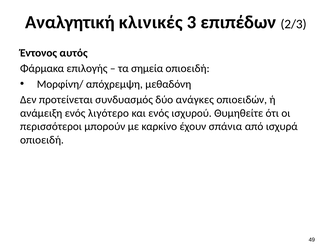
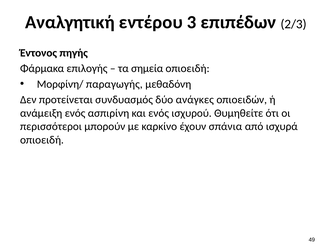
κλινικές: κλινικές -> εντέρου (151, 22)
αυτός: αυτός -> πηγής (74, 53)
απόχρεμψη: απόχρεμψη -> παραγωγής (114, 84)
λιγότερο: λιγότερο -> ασπιρίνη (108, 113)
